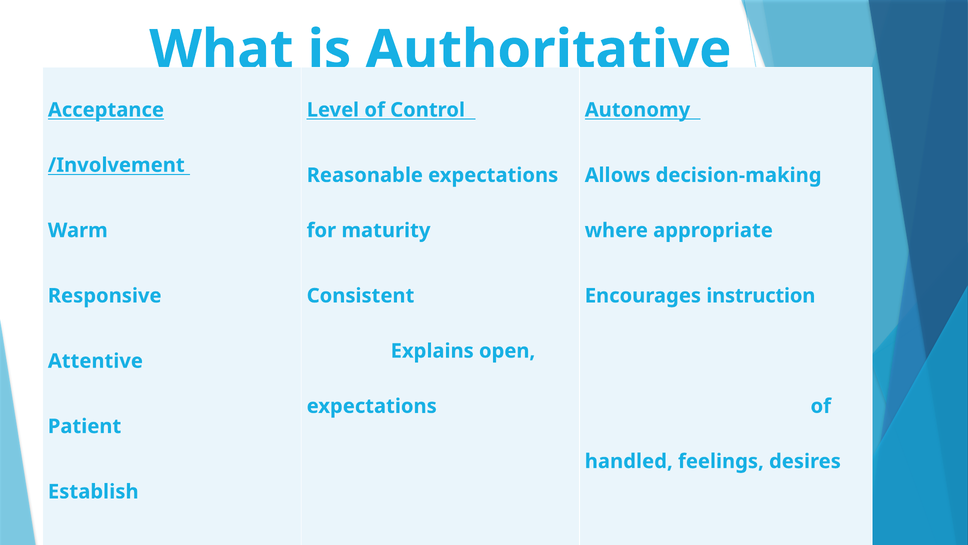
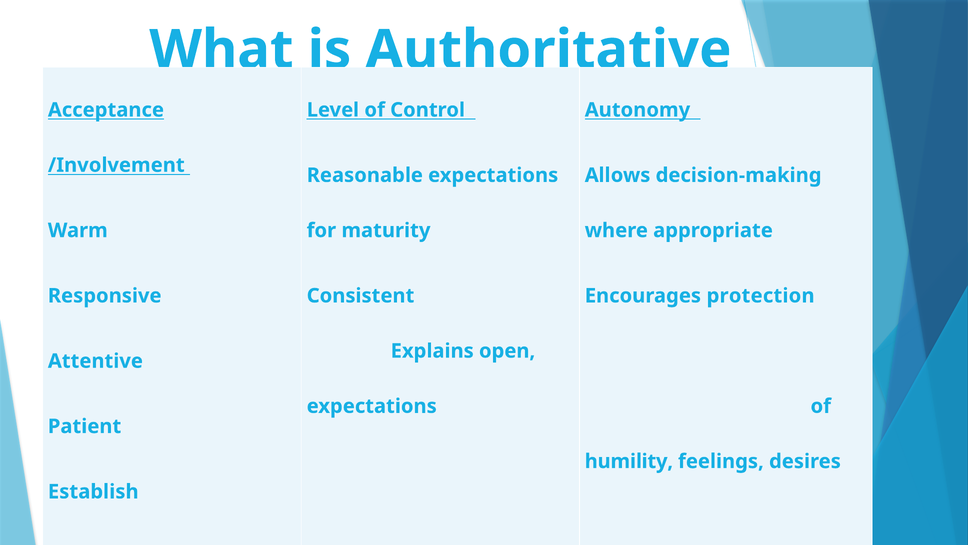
instruction: instruction -> protection (761, 296)
handled: handled -> humility (629, 461)
